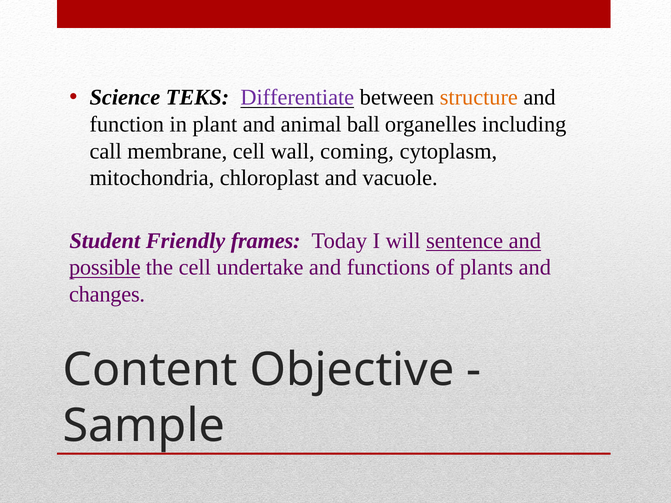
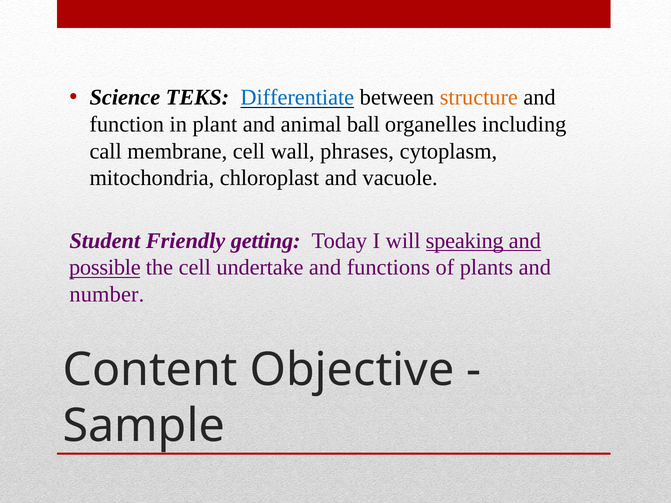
Differentiate colour: purple -> blue (297, 98)
coming: coming -> phrases (357, 151)
frames: frames -> getting (266, 241)
sentence: sentence -> speaking (465, 241)
changes: changes -> number (107, 294)
